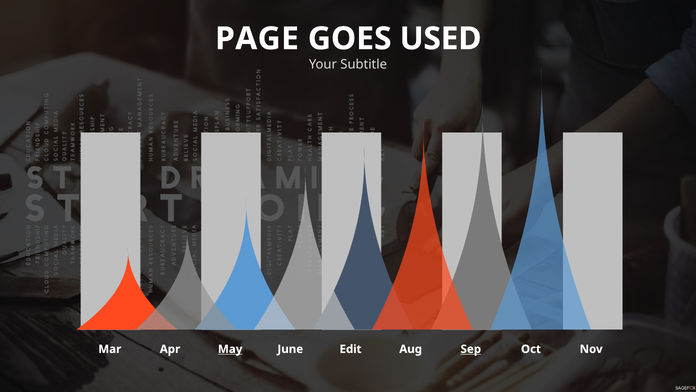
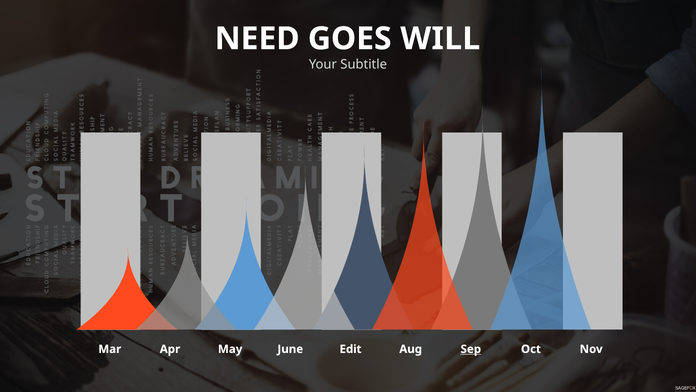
PAGE: PAGE -> NEED (257, 39)
USED: USED -> WILL (440, 39)
May underline: present -> none (230, 349)
